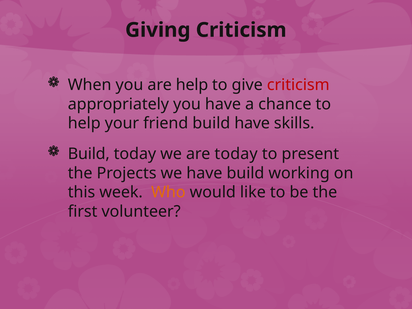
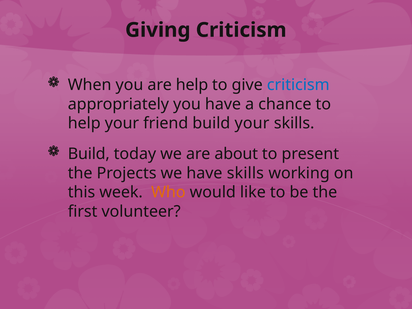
criticism colour: red -> blue (298, 85)
build have: have -> your (252, 123)
are today: today -> about (236, 154)
have build: build -> skills (245, 173)
